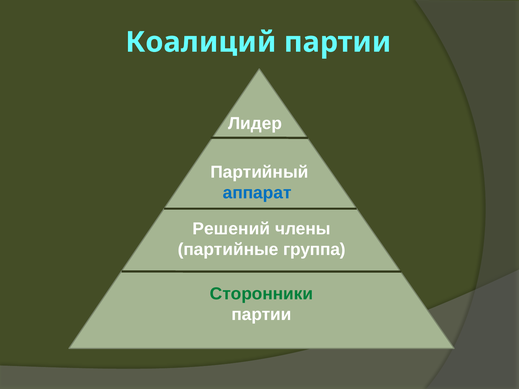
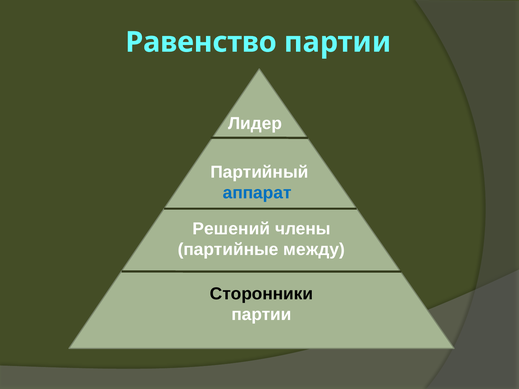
Коалиций: Коалиций -> Равенство (201, 42)
группа: группа -> между (314, 250)
Сторонники colour: green -> black (262, 294)
